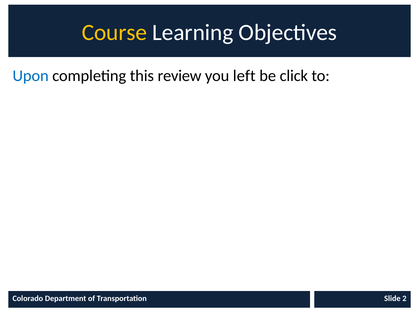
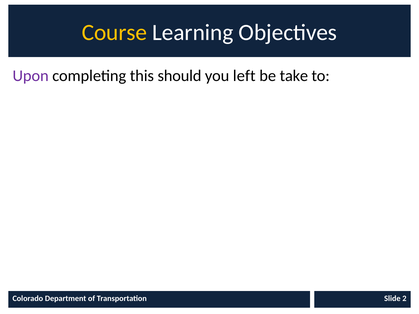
Upon colour: blue -> purple (31, 76)
review: review -> should (180, 76)
click: click -> take (294, 76)
